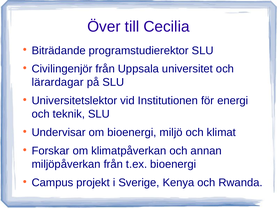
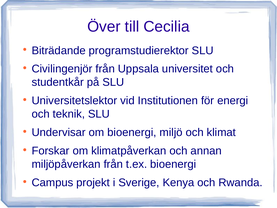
lärardagar: lärardagar -> studentkår (58, 82)
